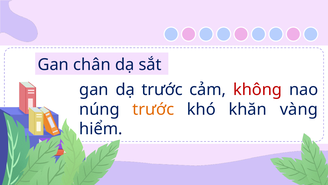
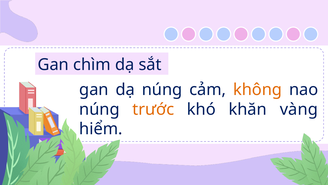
chân: chân -> chìm (92, 65)
dạ trước: trước -> núng (162, 89)
không colour: red -> orange (258, 89)
